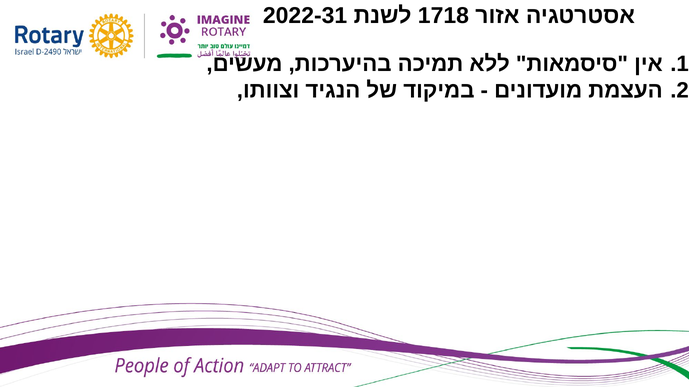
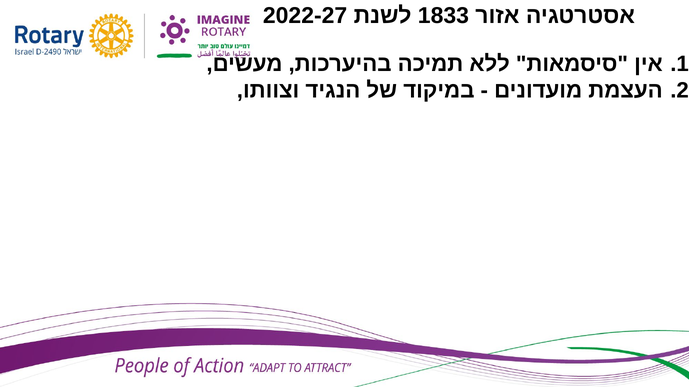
2022-31: 2022-31 -> 2022-27 (305, 15)
1718: 1718 -> 1833 (443, 15)
